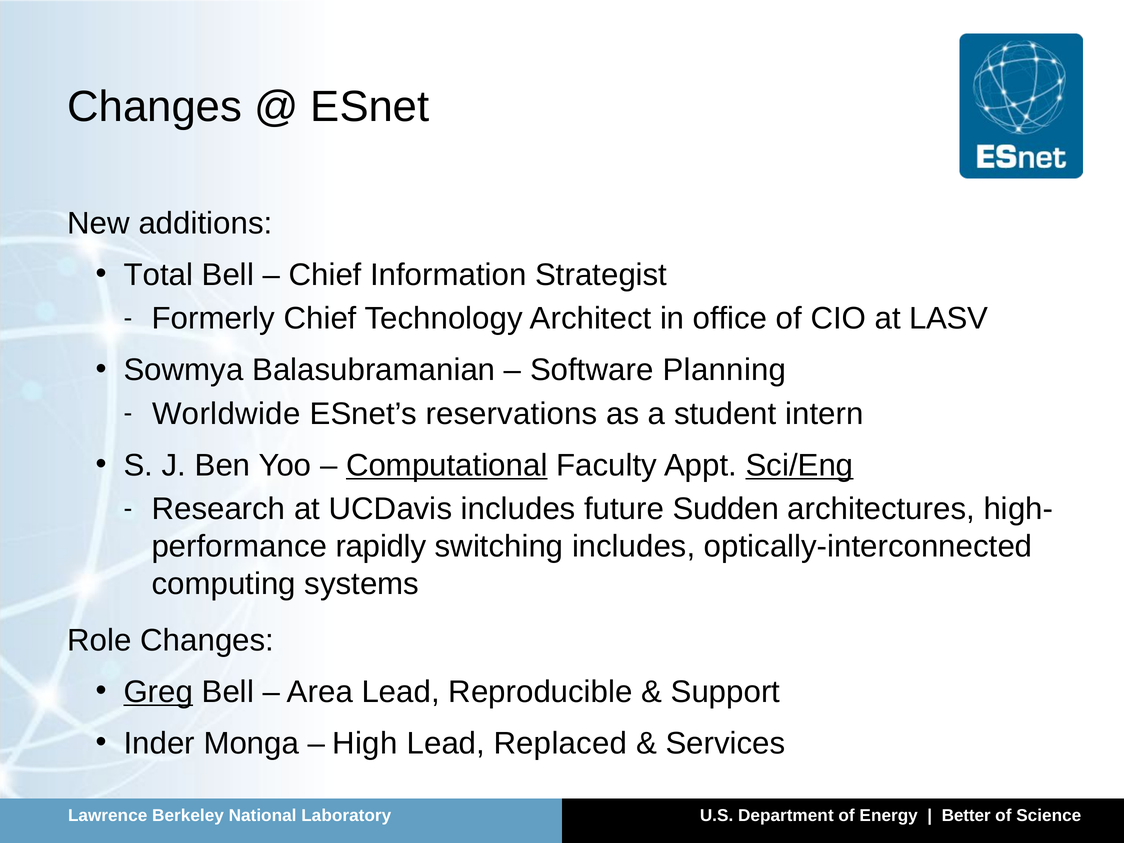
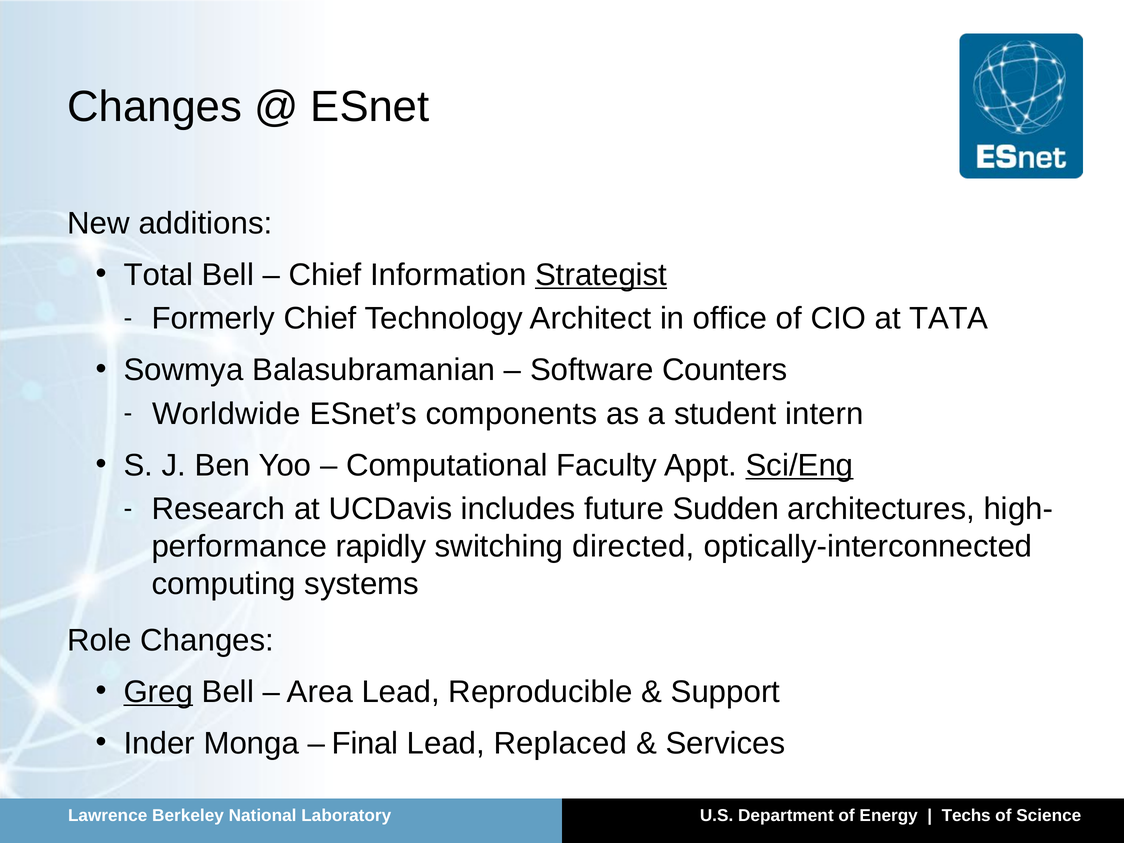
Strategist underline: none -> present (601, 275)
LASV: LASV -> TATA (949, 319)
Planning: Planning -> Counters (725, 370)
reservations: reservations -> components (511, 414)
Computational underline: present -> none (447, 465)
switching includes: includes -> directed (633, 547)
High: High -> Final (365, 743)
Better: Better -> Techs (966, 816)
